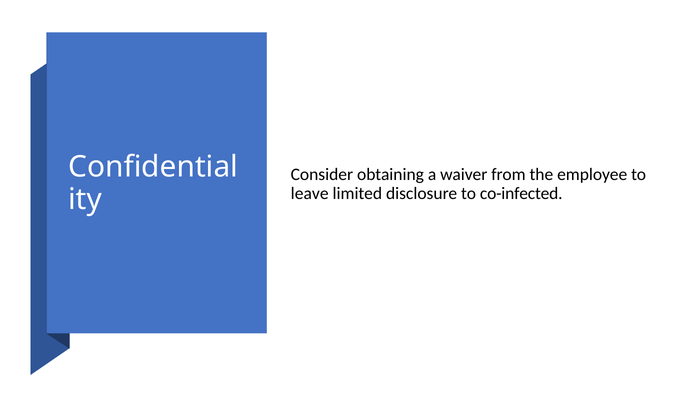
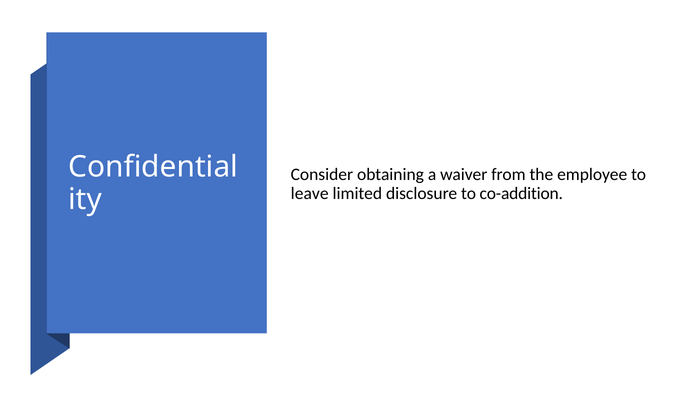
co-infected: co-infected -> co-addition (521, 194)
